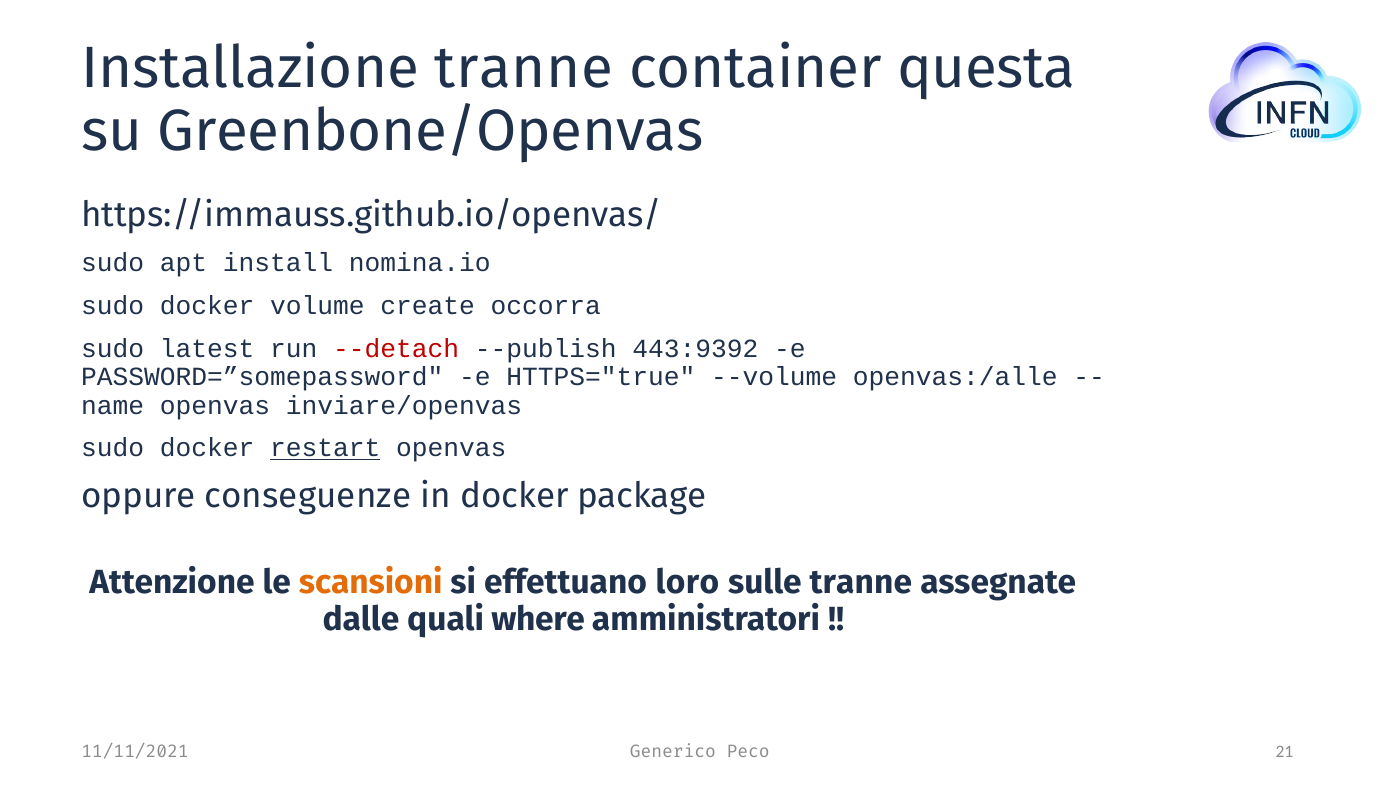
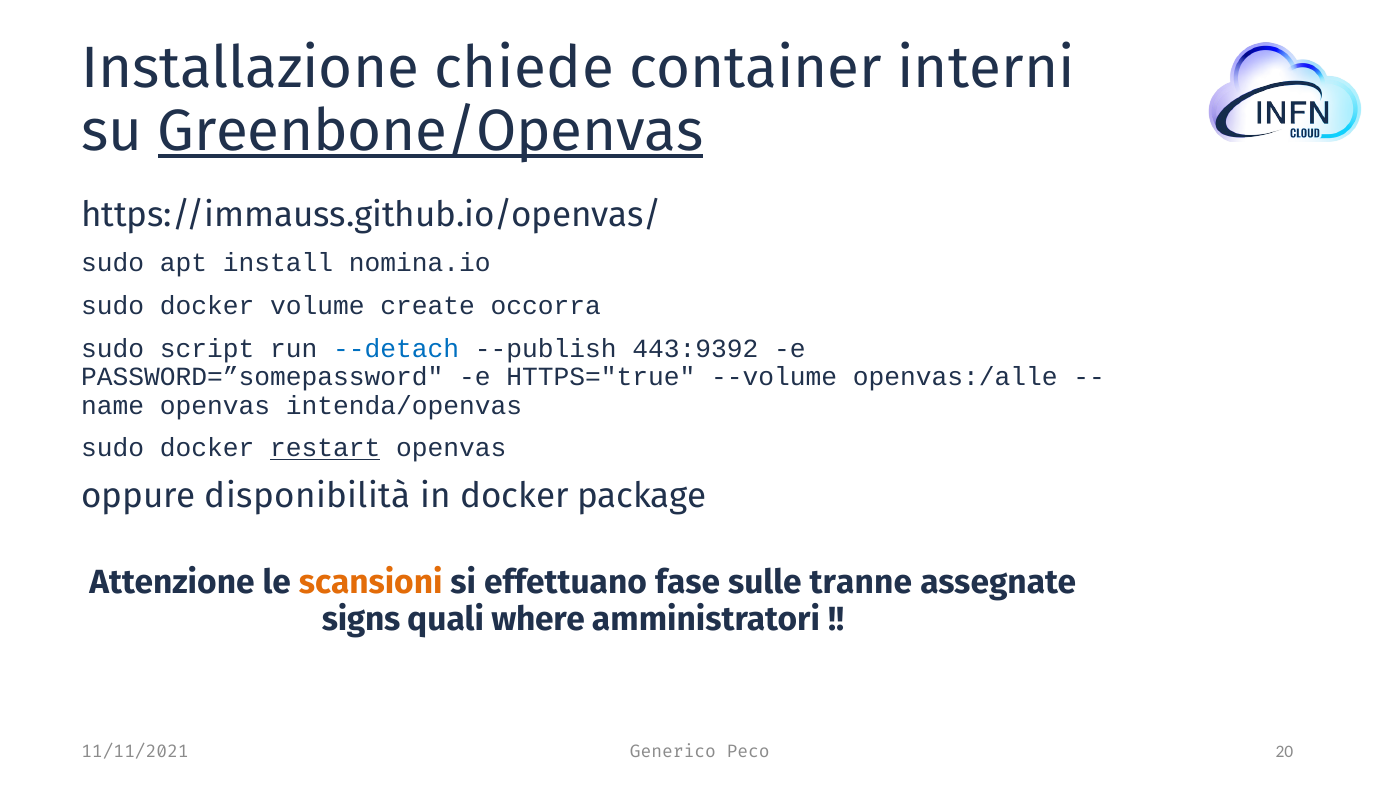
Installazione tranne: tranne -> chiede (524, 68)
questa: questa -> interni (986, 68)
Greenbone/Openvas underline: none -> present (431, 131)
latest: latest -> script (207, 349)
--detach colour: red -> blue (396, 349)
inviare/openvas: inviare/openvas -> intenda/openvas (404, 406)
conseguenze: conseguenze -> disponibilità (308, 496)
loro: loro -> fase (688, 583)
dalle: dalle -> signs (361, 619)
21: 21 -> 20 (1284, 752)
